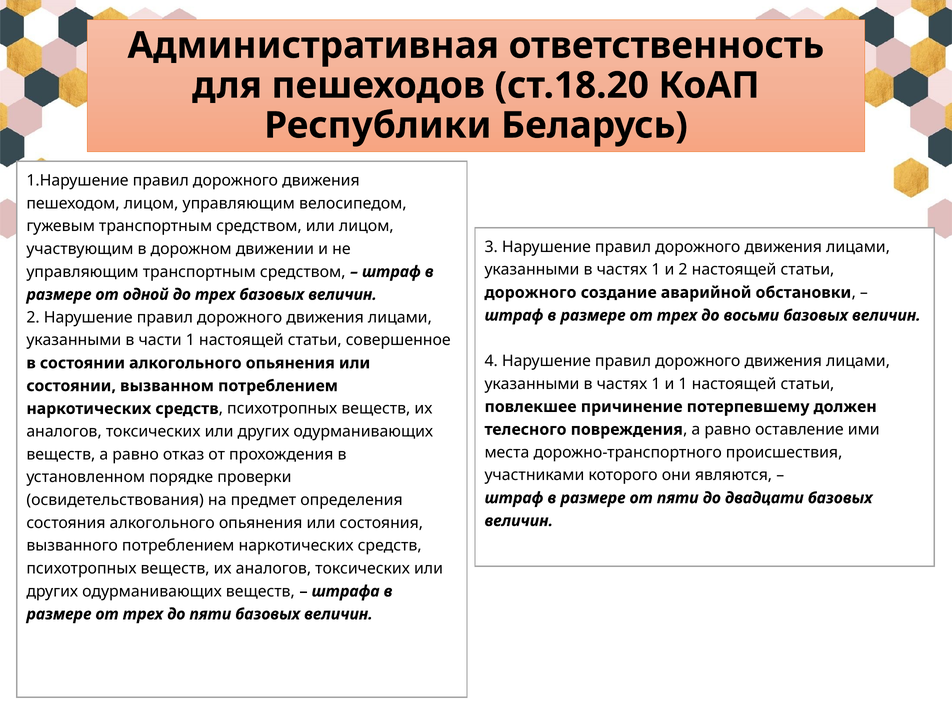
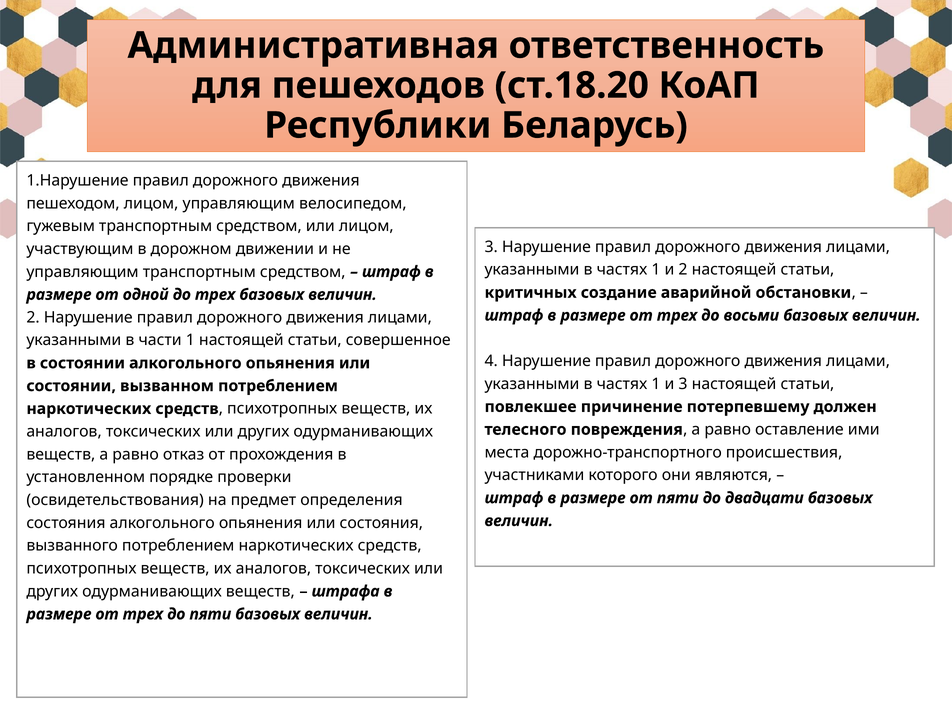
дорожного: дорожного -> критичных (531, 293)
и 1: 1 -> 3 (683, 384)
